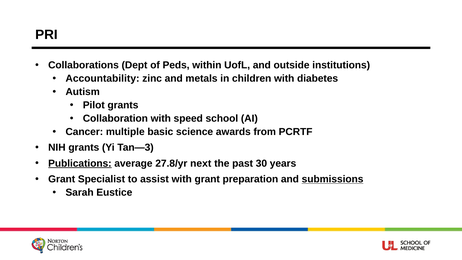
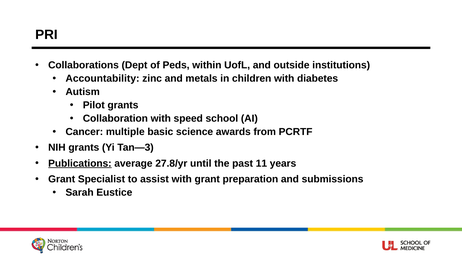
next: next -> until (201, 163)
30: 30 -> 11 (261, 163)
submissions underline: present -> none (333, 179)
